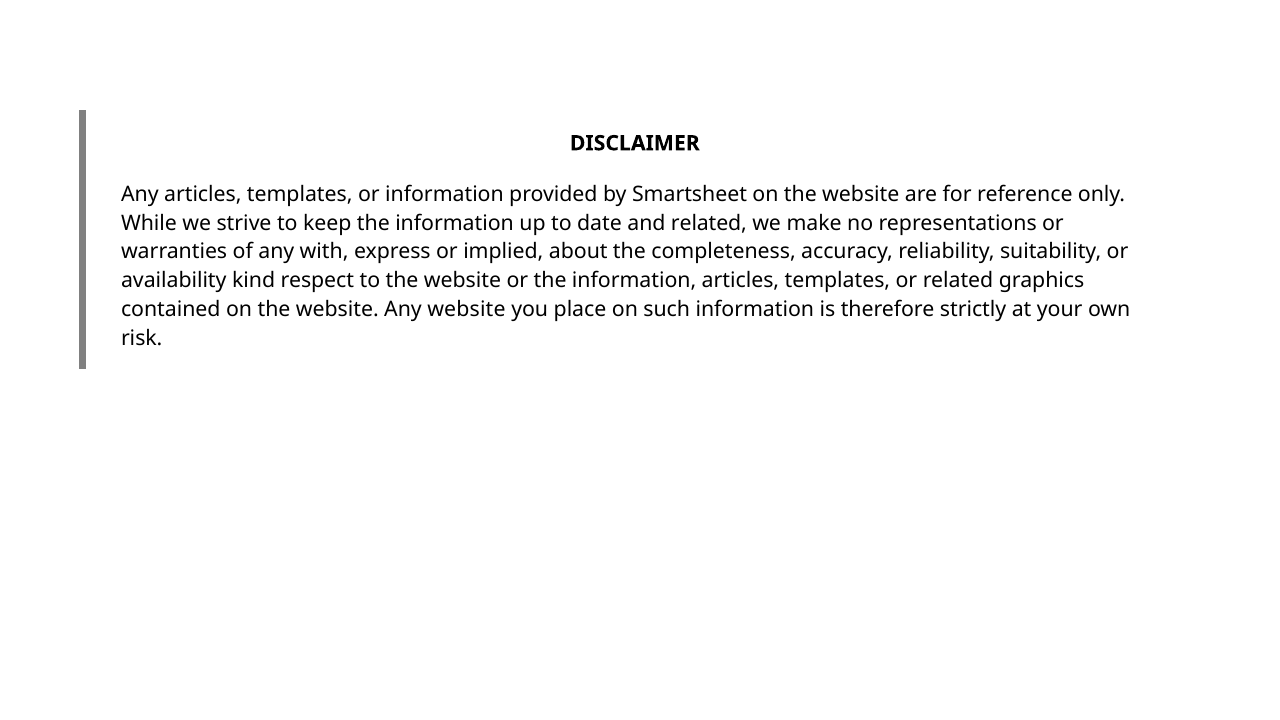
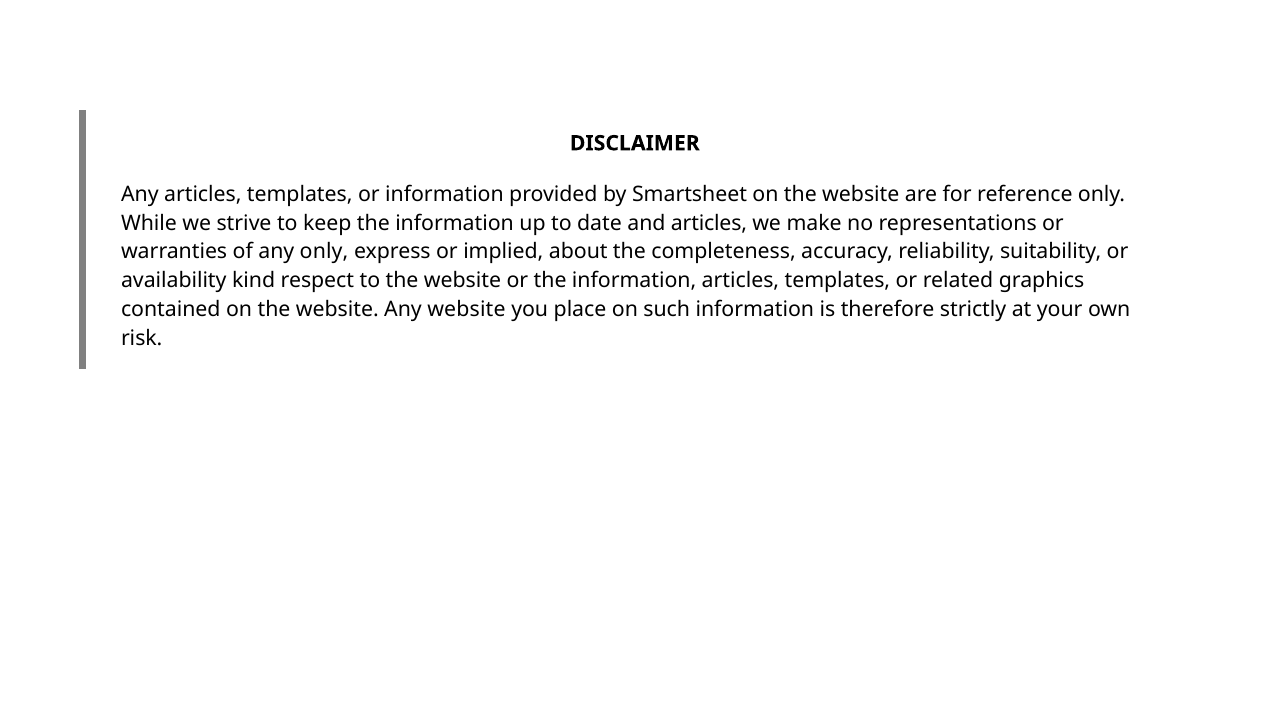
and related: related -> articles (709, 223)
any with: with -> only (324, 252)
